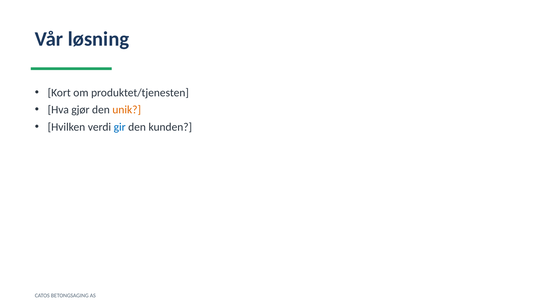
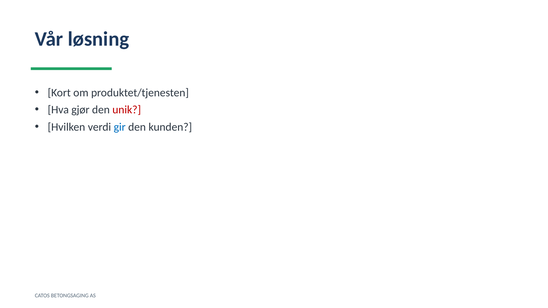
unik colour: orange -> red (127, 110)
